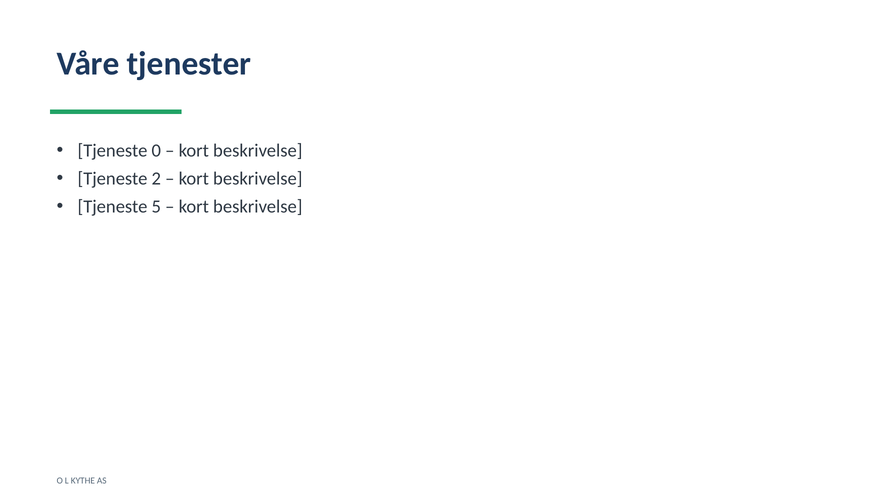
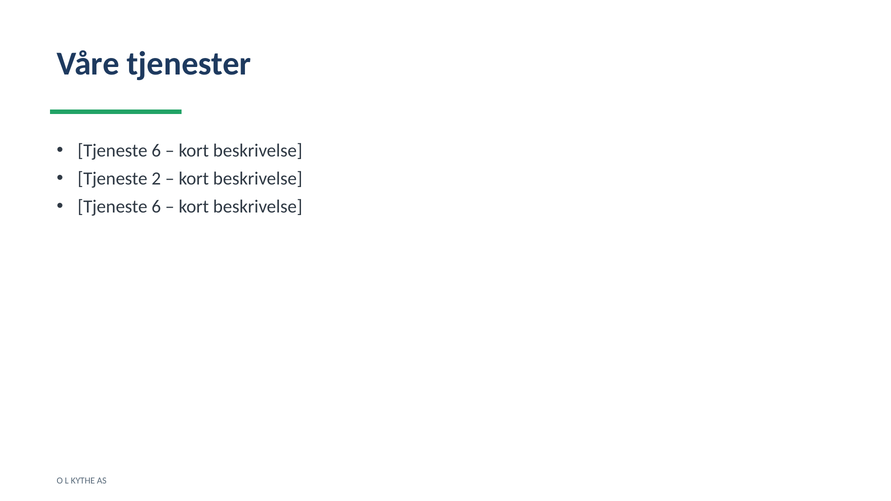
0: 0 -> 6 (156, 151)
5: 5 -> 6 (156, 207)
